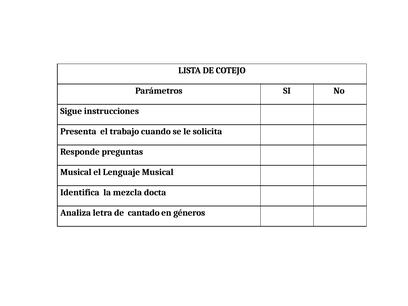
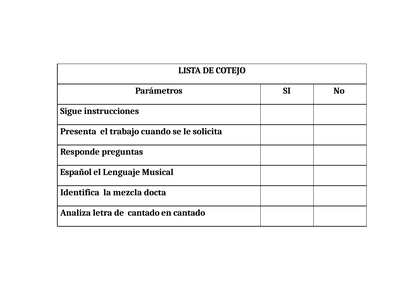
Musical: Musical -> Español (76, 172)
en géneros: géneros -> cantado (189, 213)
